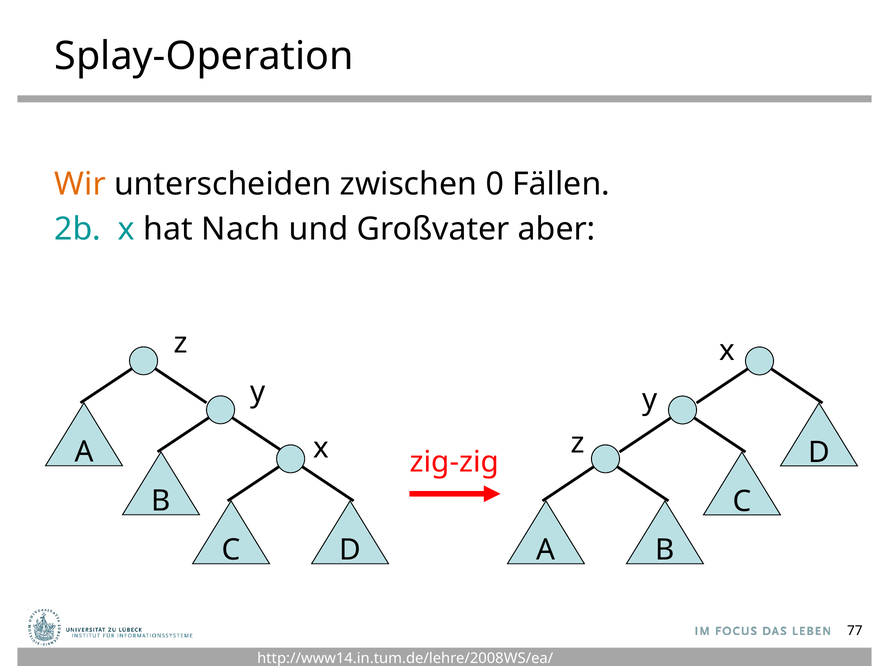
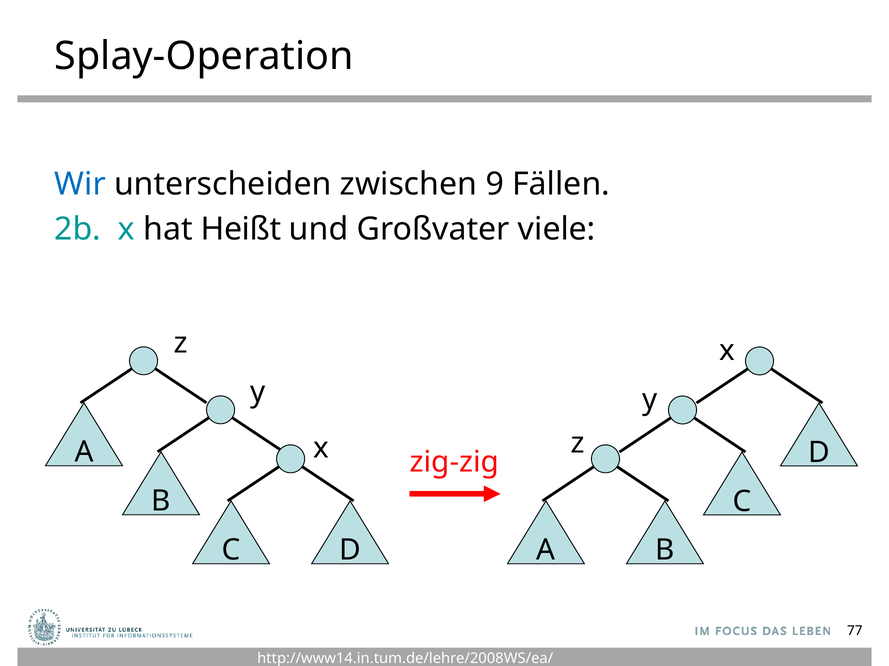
Wir colour: orange -> blue (80, 184)
0: 0 -> 9 (495, 184)
Nach: Nach -> Heißt (241, 229)
aber: aber -> viele (557, 229)
